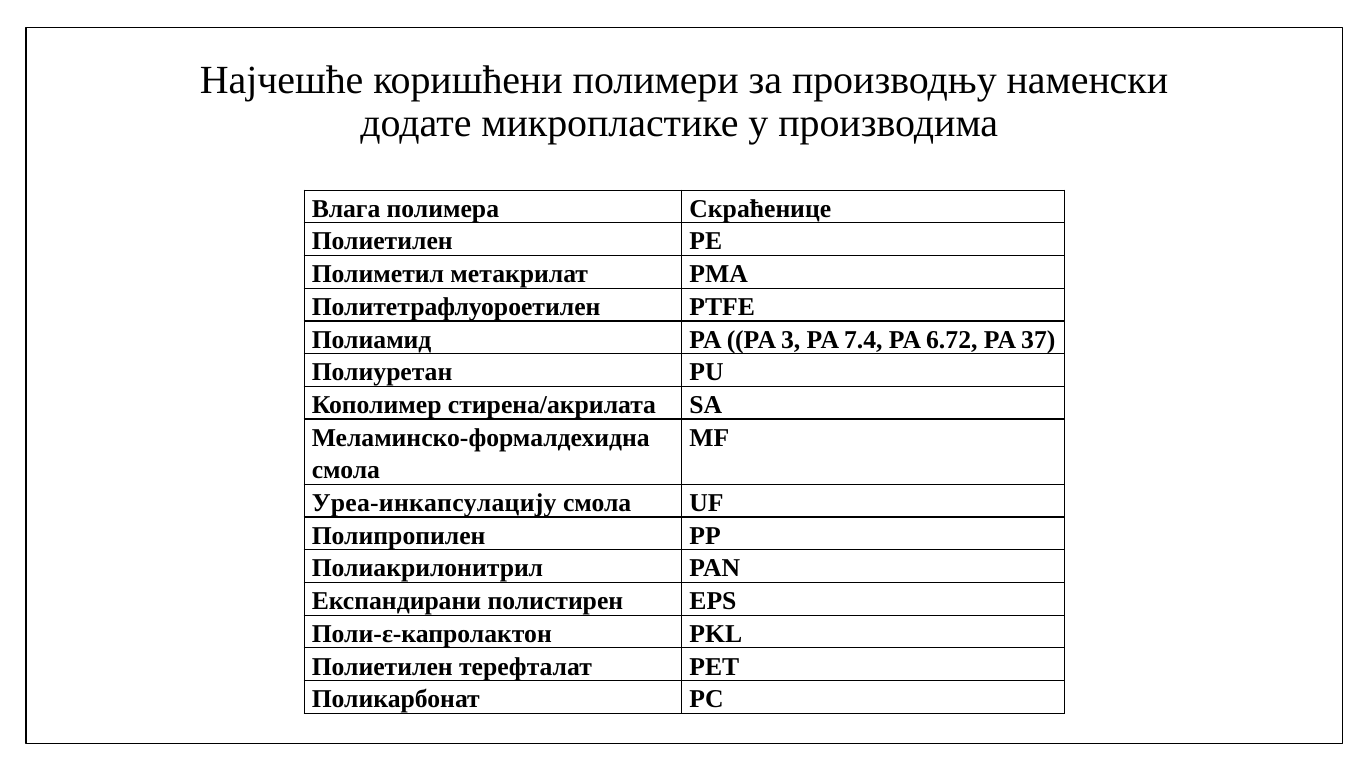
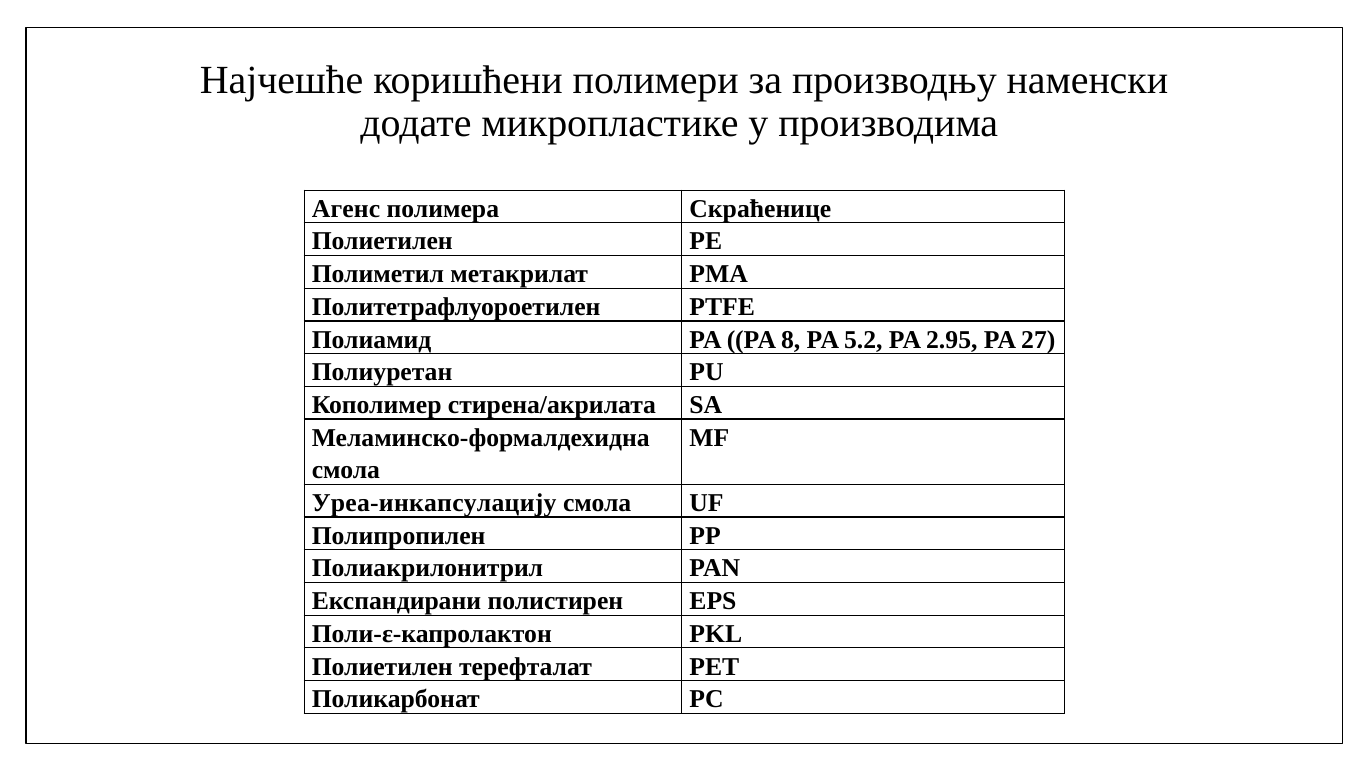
Влага: Влага -> Агенс (346, 209)
3: 3 -> 8 (791, 340)
7.4: 7.4 -> 5.2 (863, 340)
6.72: 6.72 -> 2.95 (952, 340)
37: 37 -> 27 (1038, 340)
